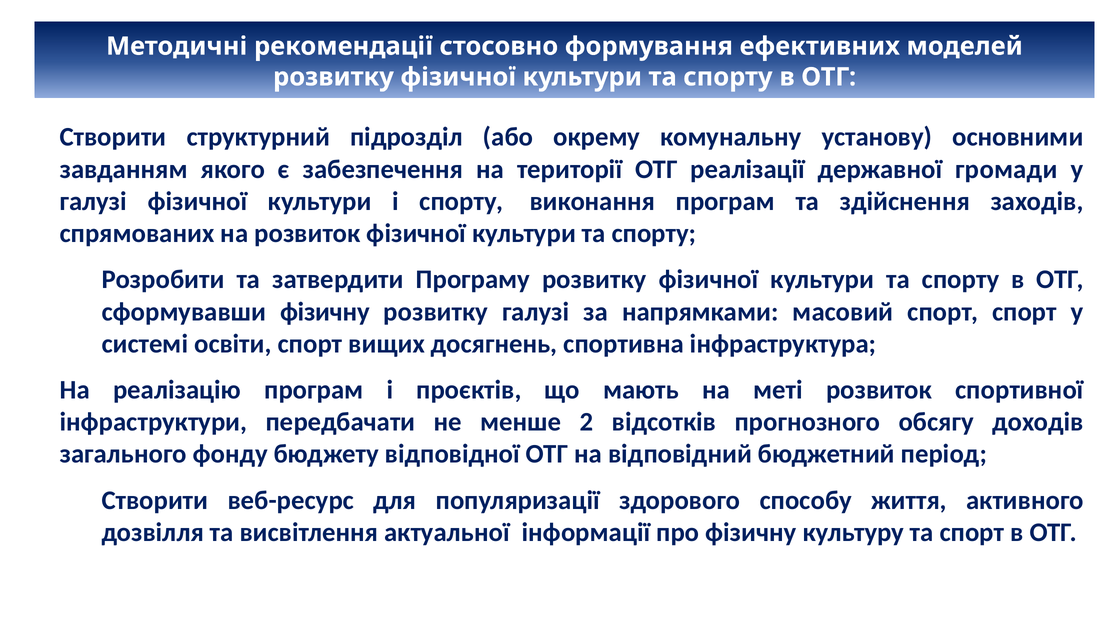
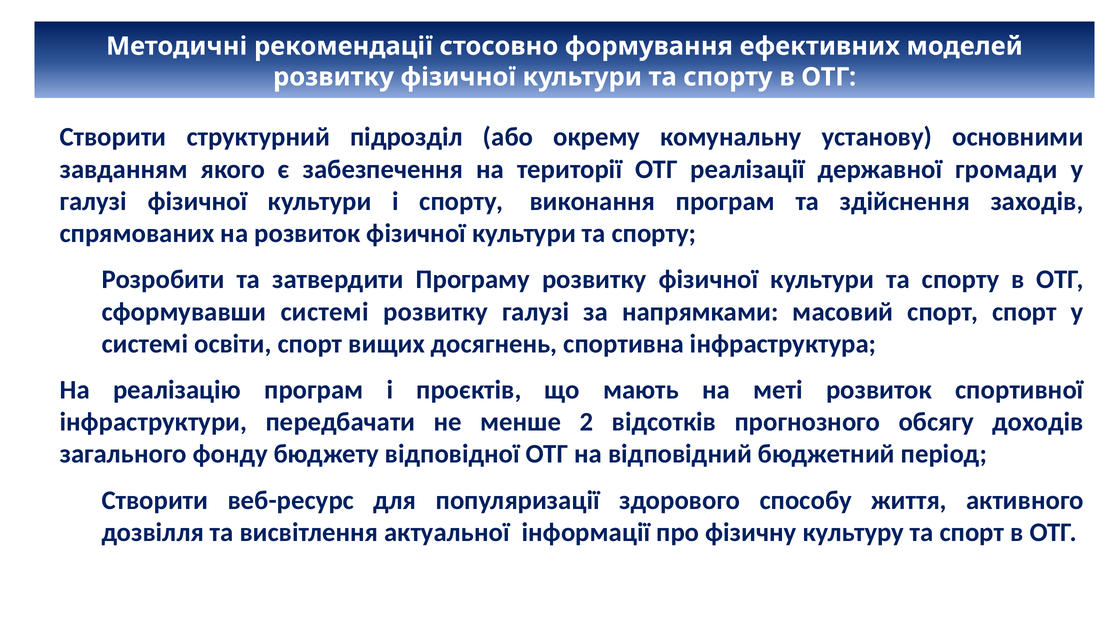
сформувавши фізичну: фізичну -> системі (325, 311)
